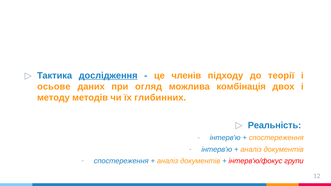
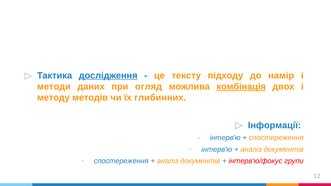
членів: членів -> тексту (186, 76)
теорії: теорії -> намір (281, 76)
осьове: осьове -> методи (54, 87)
комбінація underline: none -> present (241, 87)
Реальність: Реальність -> Інформації (274, 125)
